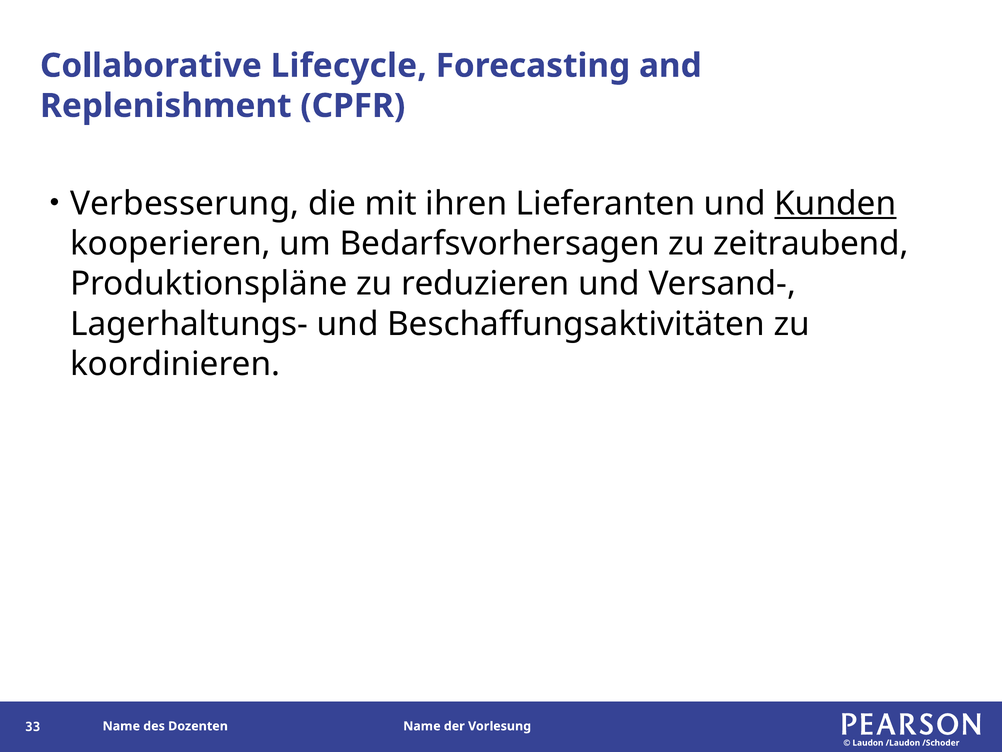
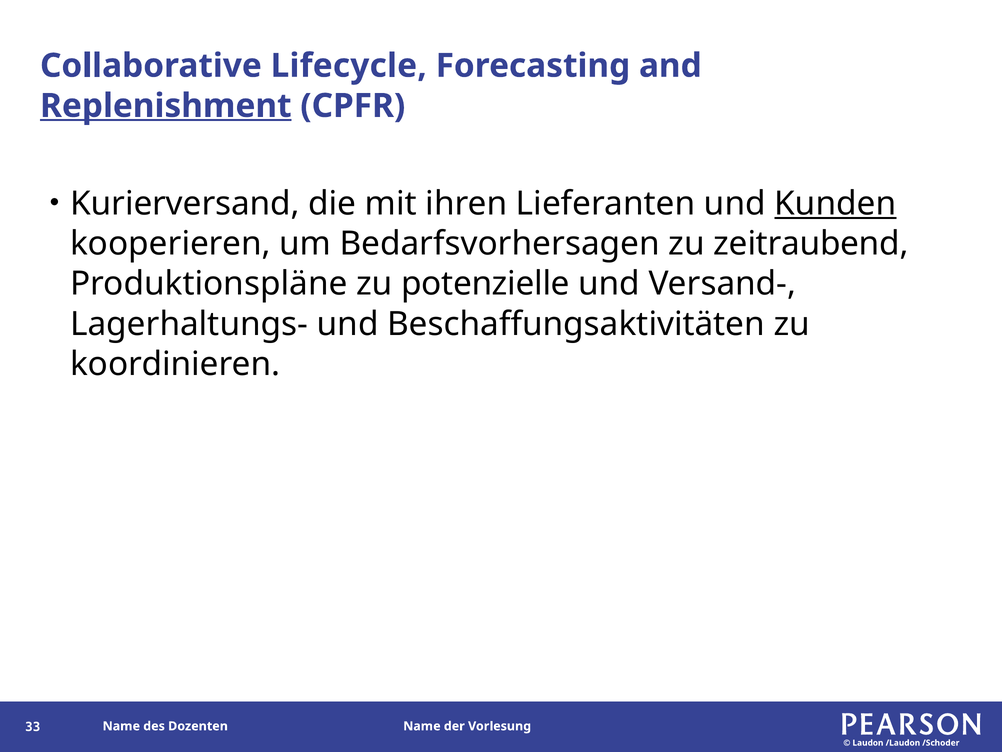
Replenishment underline: none -> present (166, 106)
Verbesserung: Verbesserung -> Kurierversand (185, 204)
reduzieren: reduzieren -> potenzielle (485, 284)
